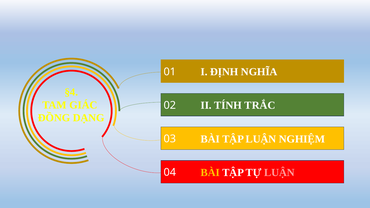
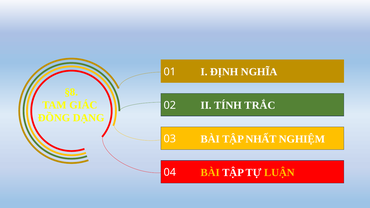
§4: §4 -> §8 (71, 92)
TẬP LUẬN: LUẬN -> NHẤT (261, 139)
LUẬN colour: pink -> yellow (279, 173)
